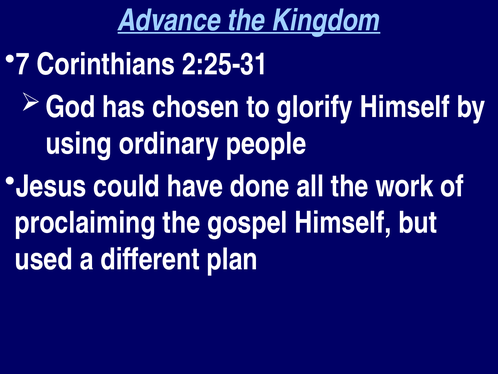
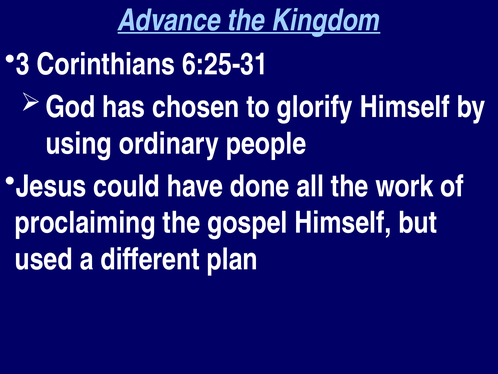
7: 7 -> 3 (23, 64)
2:25-31: 2:25-31 -> 6:25-31 (225, 64)
